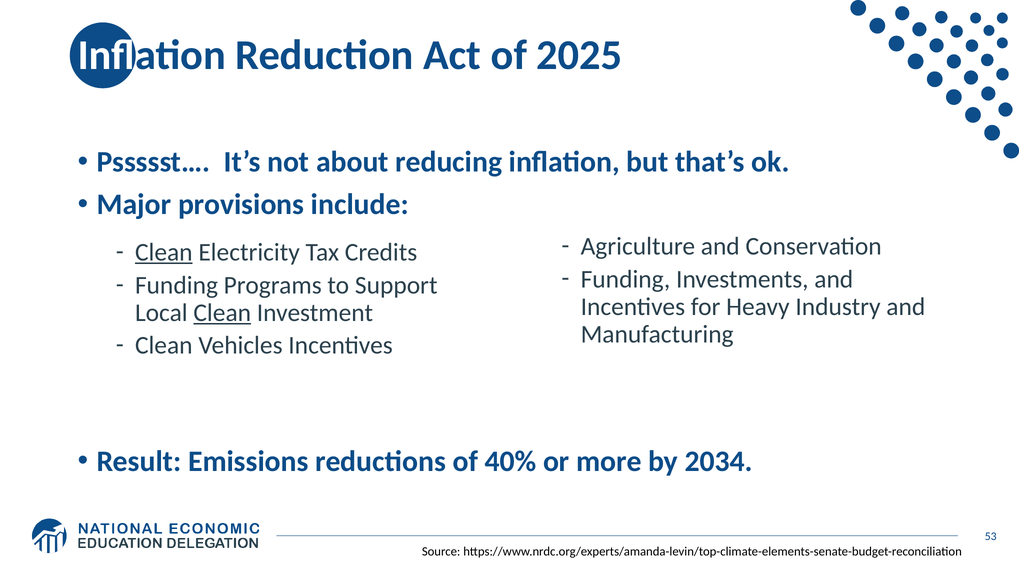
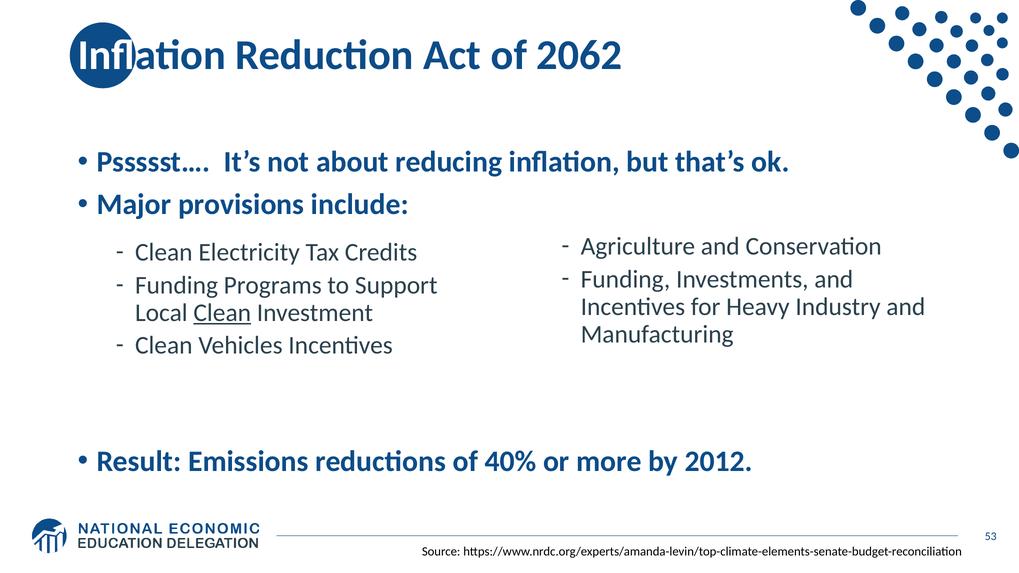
2025: 2025 -> 2062 (579, 55)
Clean underline: present -> none (164, 253)
2034: 2034 -> 2012 (719, 461)
